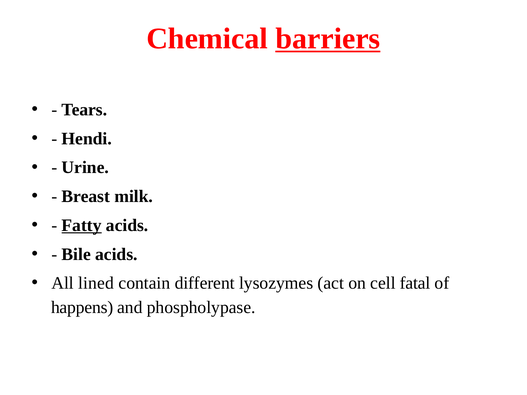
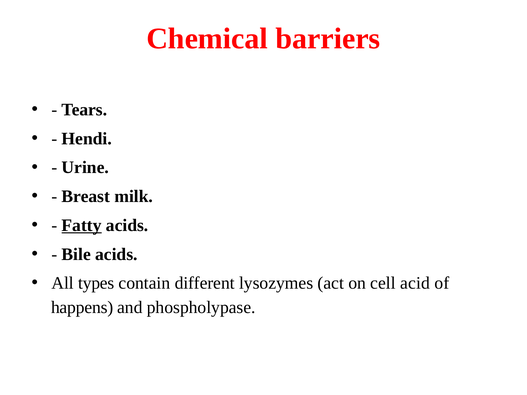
barriers underline: present -> none (328, 39)
lined: lined -> types (96, 283)
fatal: fatal -> acid (415, 283)
